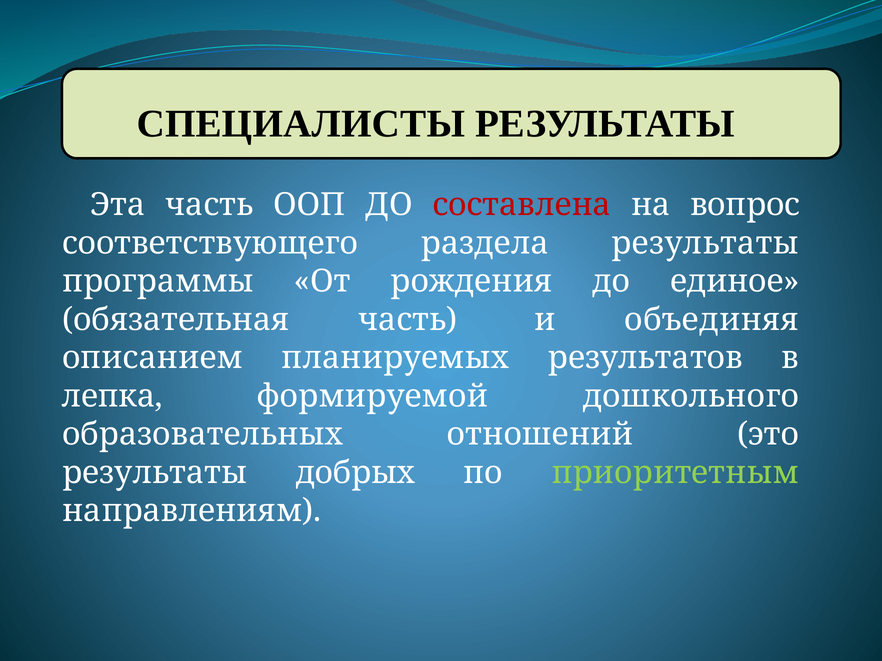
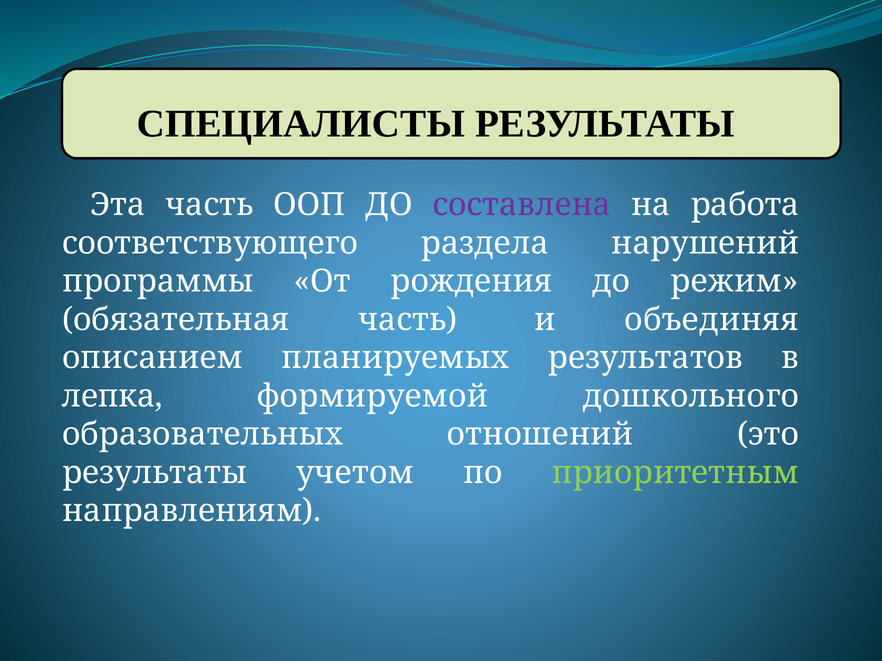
составлена colour: red -> purple (522, 205)
вопрос: вопрос -> работа (745, 205)
раздела результаты: результаты -> нарушений (705, 243)
единое: единое -> режим (735, 281)
добрых: добрых -> учетом (355, 473)
